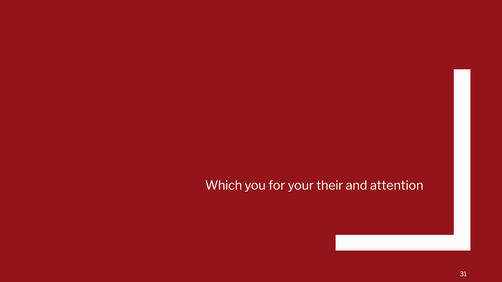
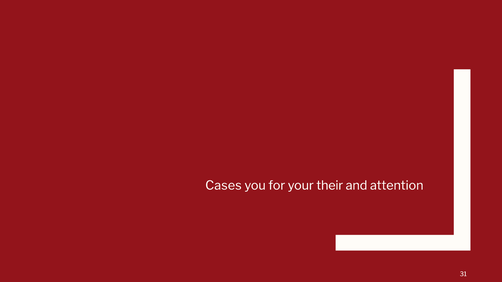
Which: Which -> Cases (223, 186)
